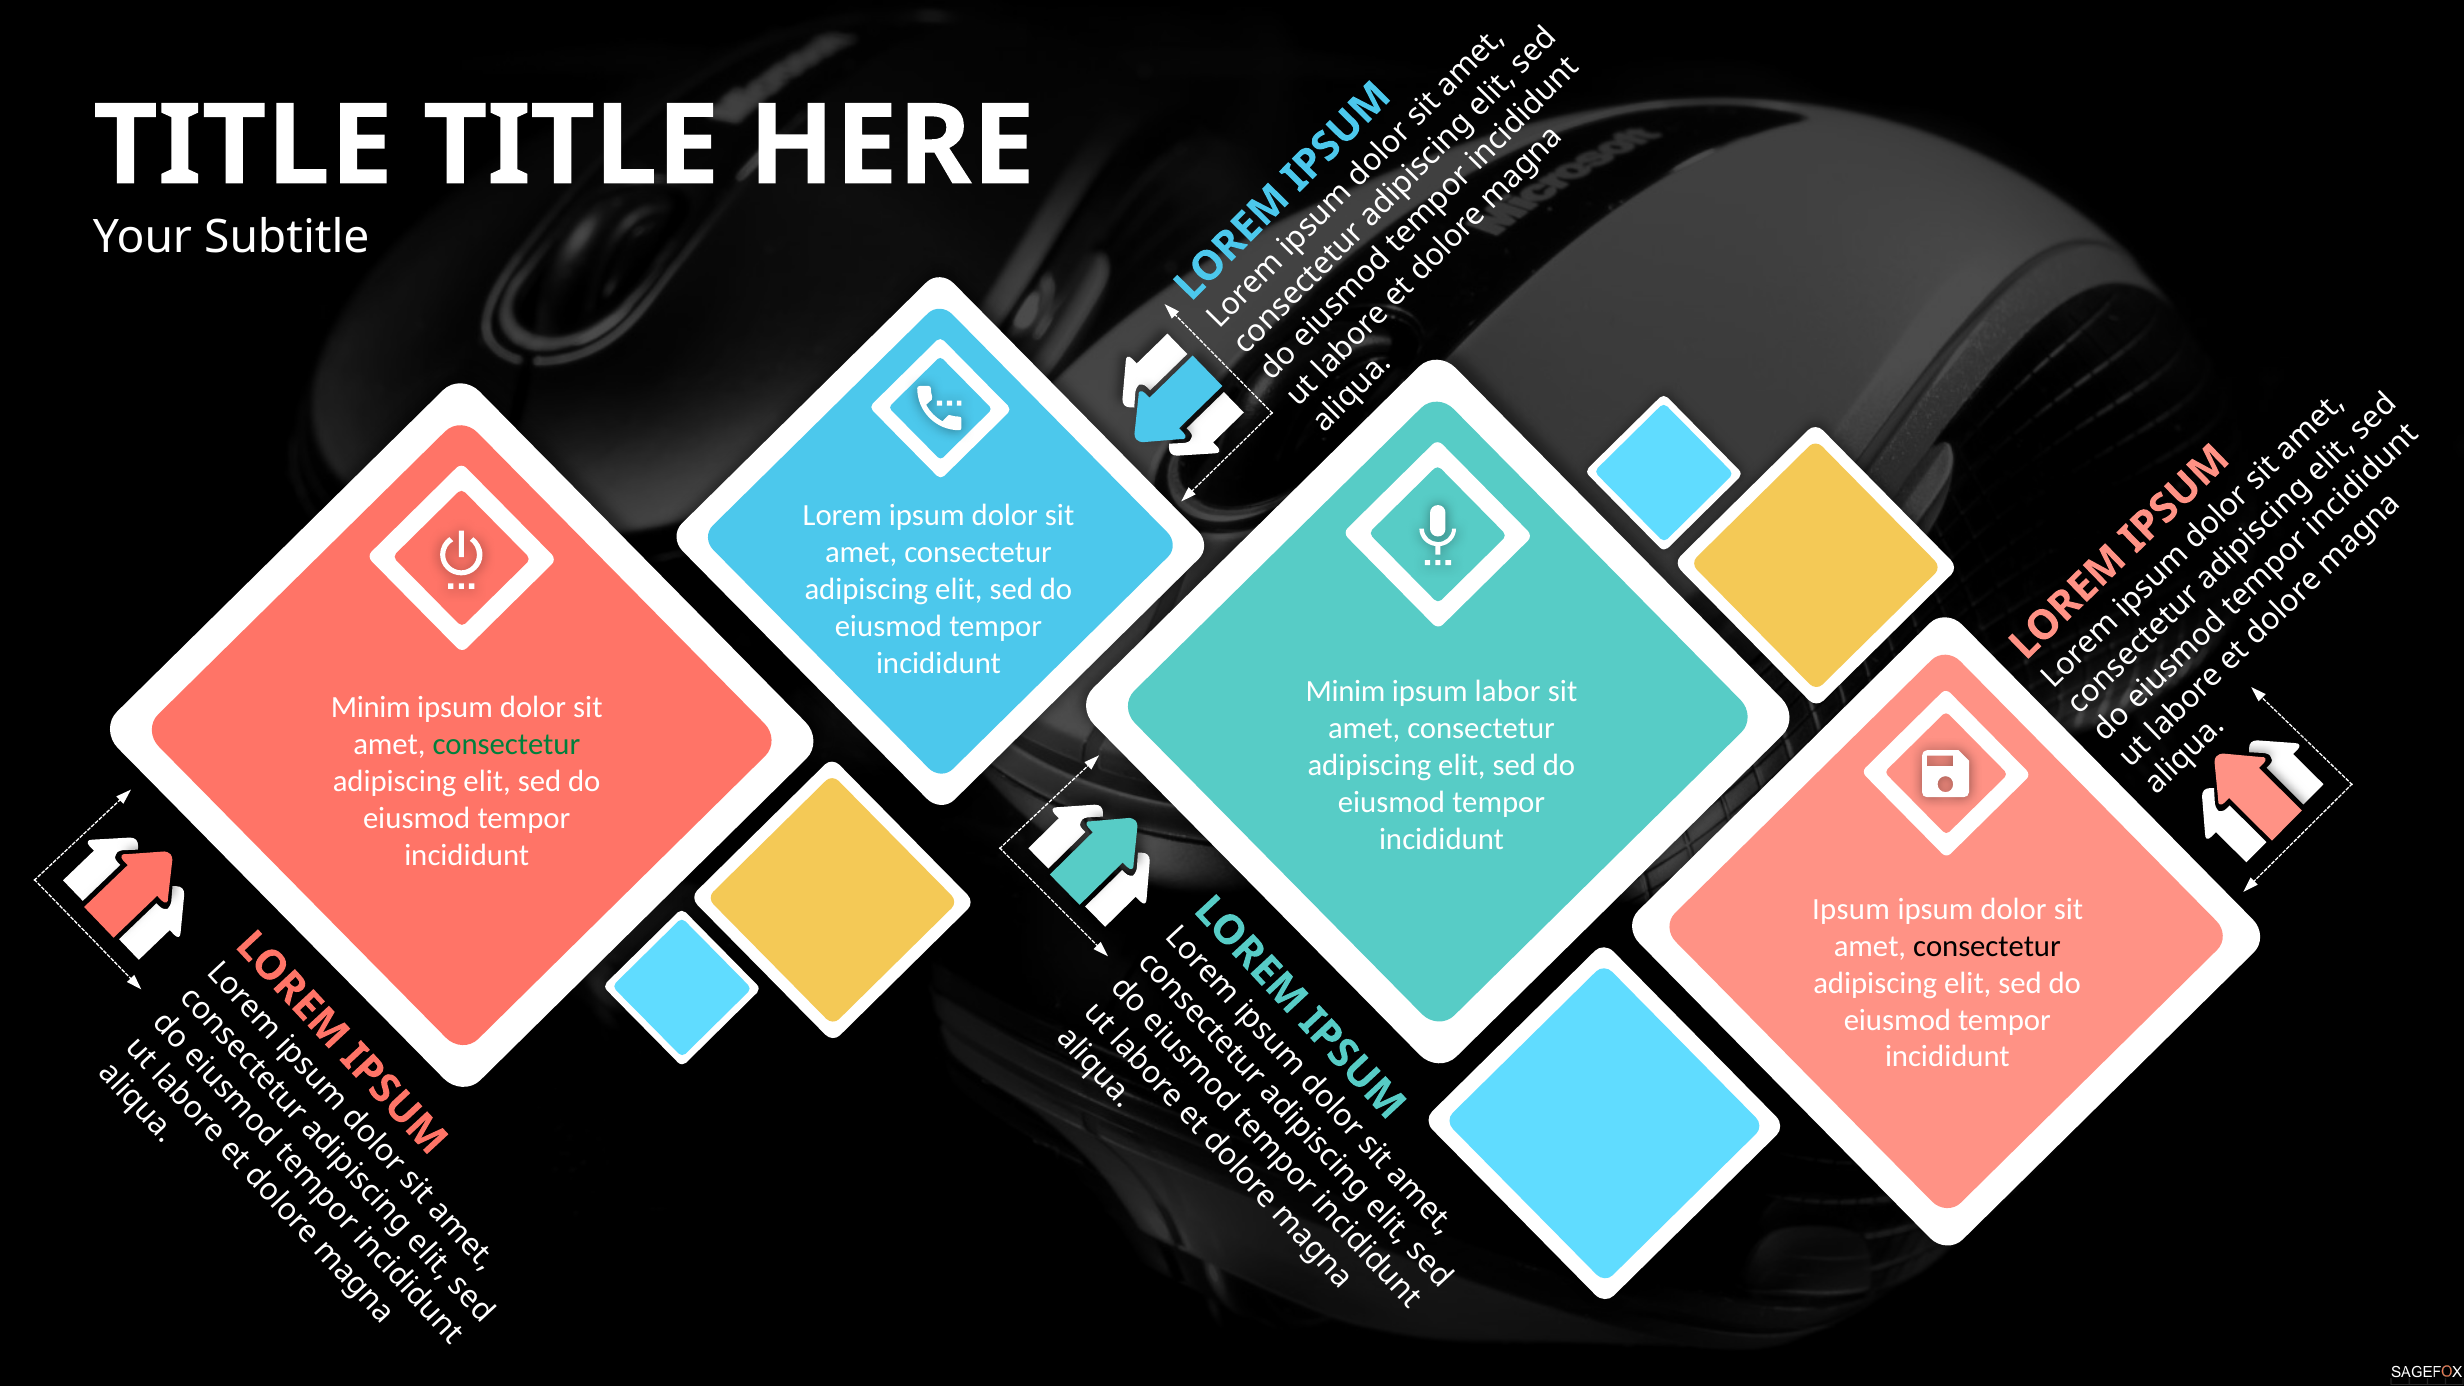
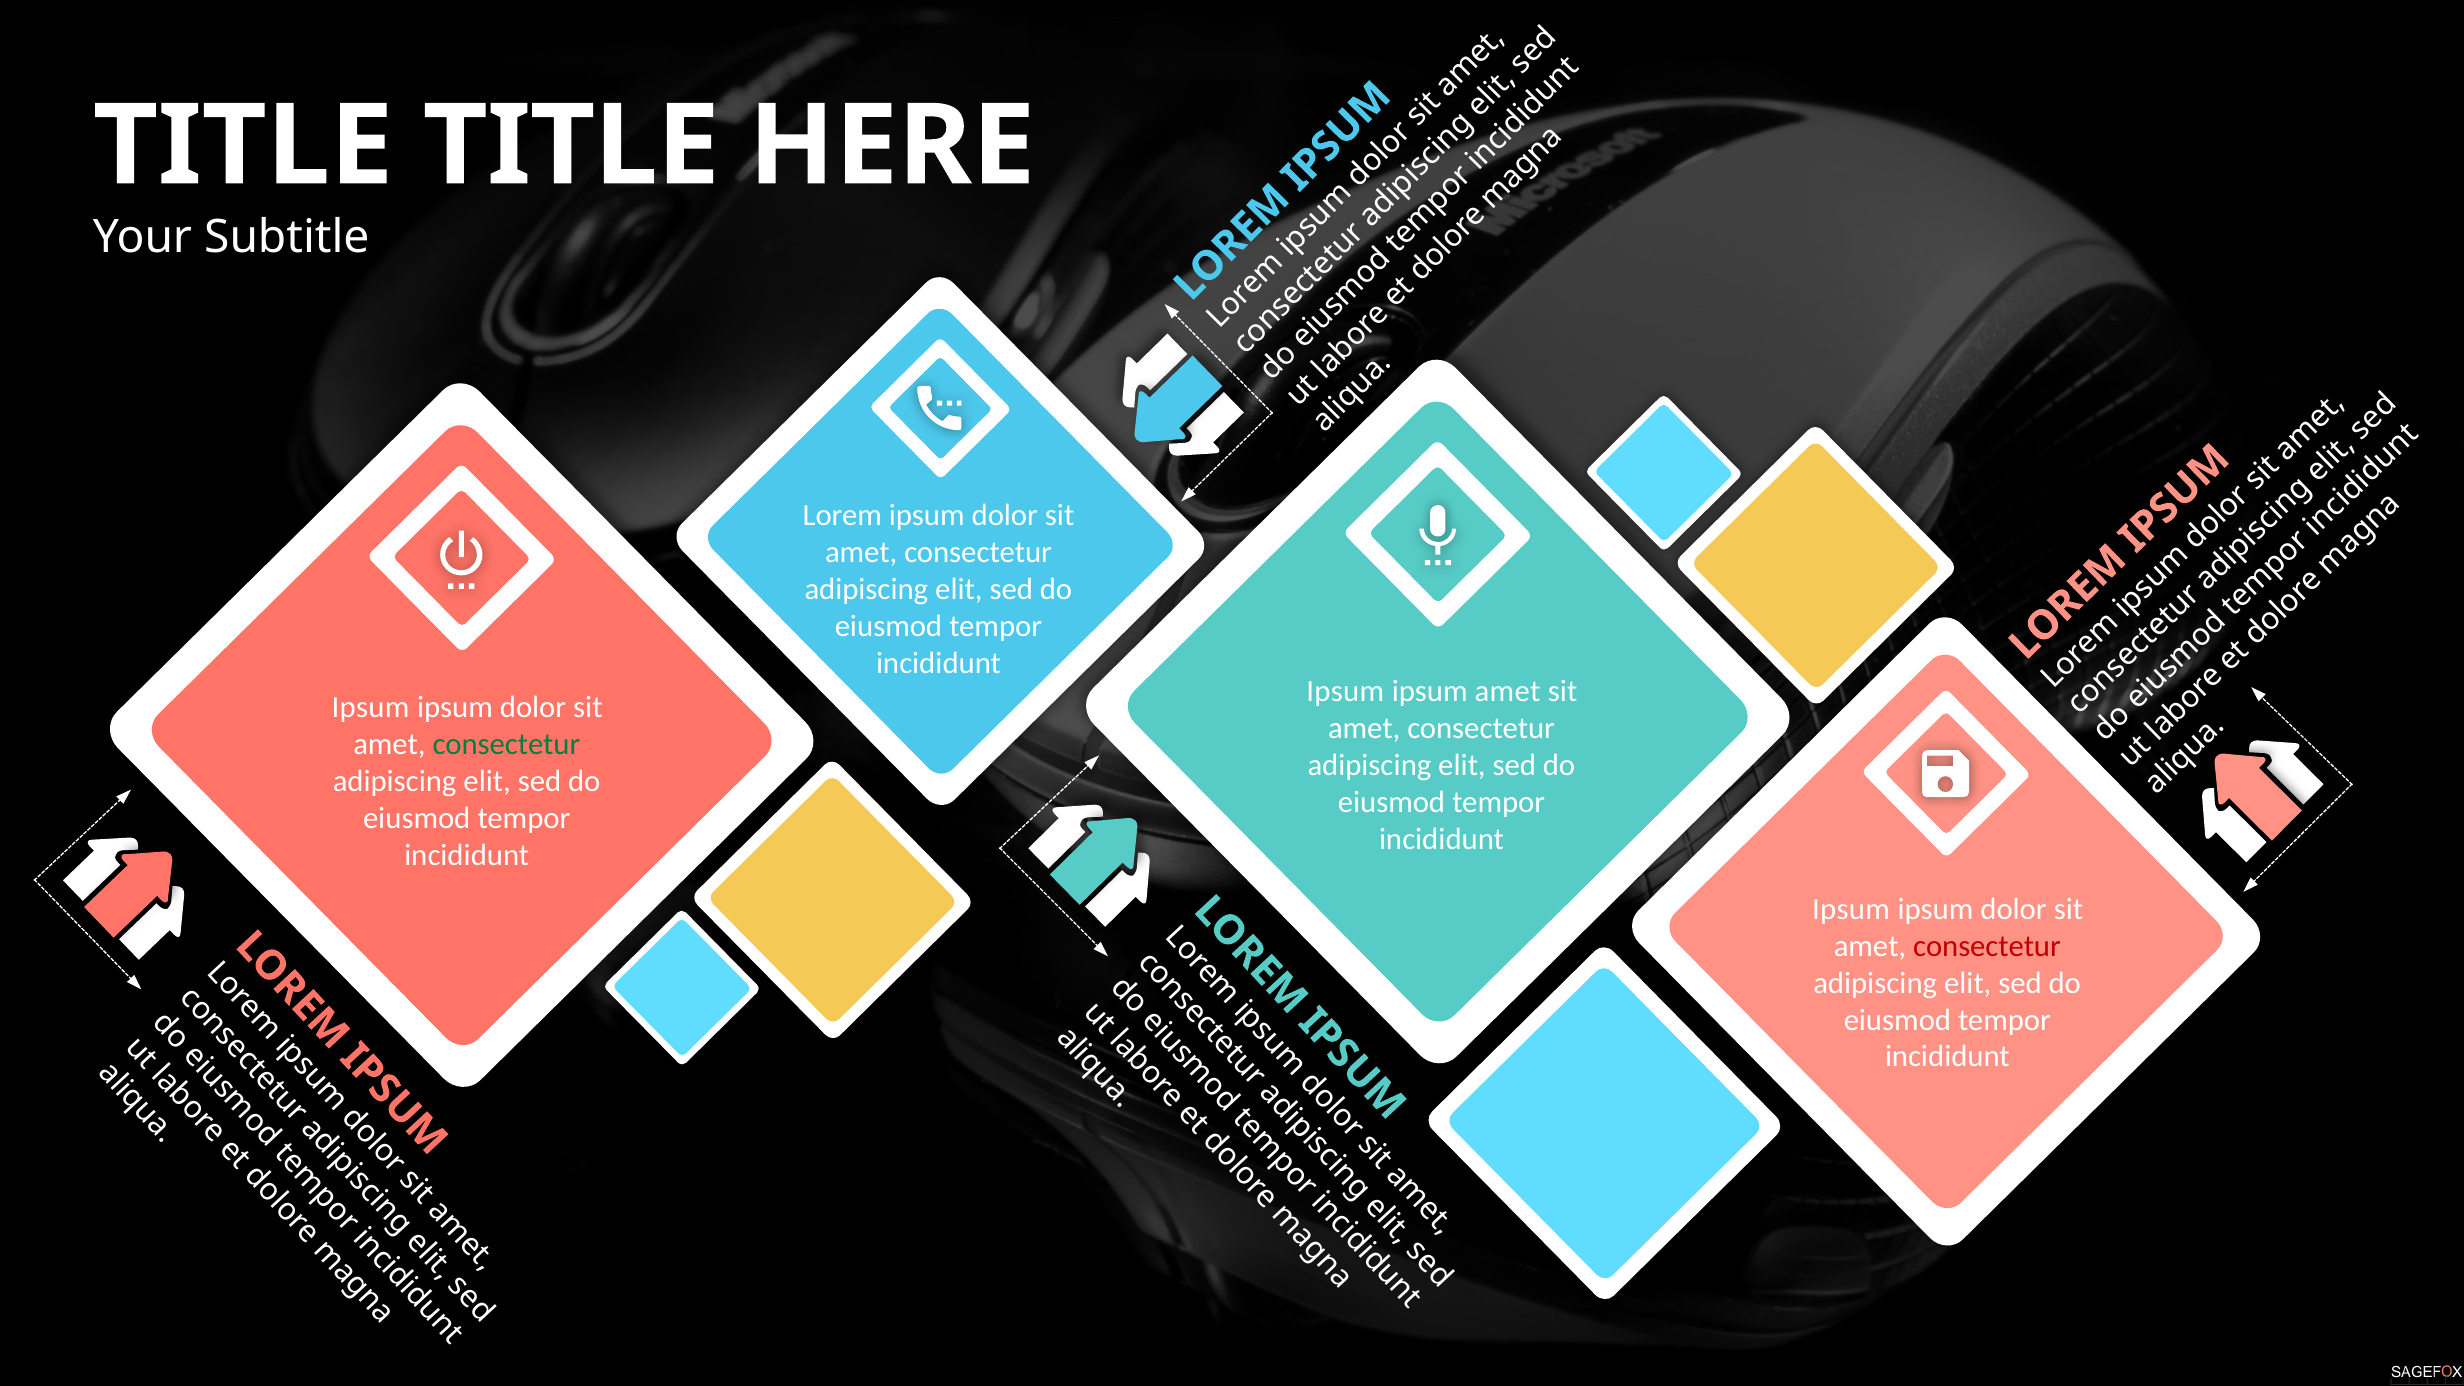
Minim: Minim -> Ipsum (1345, 691)
ipsum labor: labor -> amet (1508, 691)
Minim: Minim -> Ipsum (370, 707)
consectetur colour: black -> red (1987, 946)
